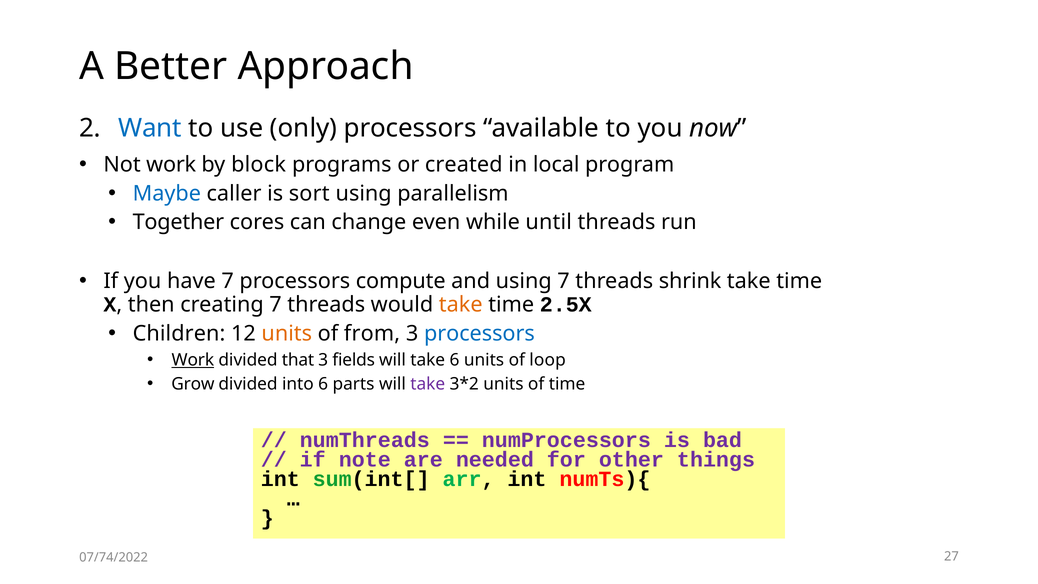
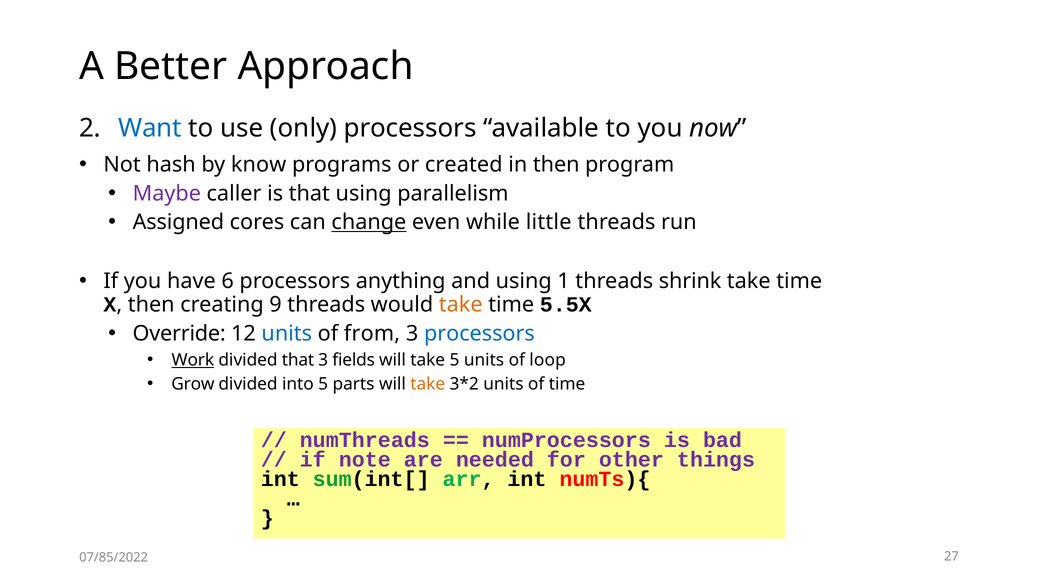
Not work: work -> hash (171, 165)
block: block -> know (259, 165)
in local: local -> then (556, 165)
Maybe colour: blue -> purple (167, 193)
is sort: sort -> that (309, 193)
Together: Together -> Assigned (178, 222)
change underline: none -> present (369, 222)
until: until -> little (549, 222)
have 7: 7 -> 6 (228, 281)
compute: compute -> anything (401, 281)
using 7: 7 -> 1 (564, 281)
creating 7: 7 -> 9 (276, 305)
2.5X: 2.5X -> 5.5X (566, 305)
Children: Children -> Override (179, 333)
units colour: orange -> blue (287, 333)
take 6: 6 -> 5 (455, 360)
into 6: 6 -> 5 (323, 384)
take colour: purple -> orange (428, 384)
07/74/2022: 07/74/2022 -> 07/85/2022 (114, 558)
